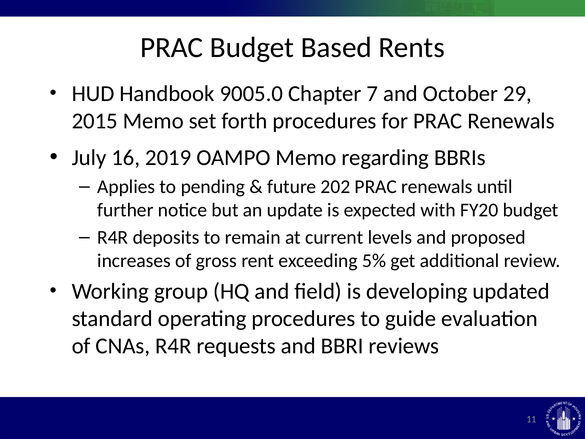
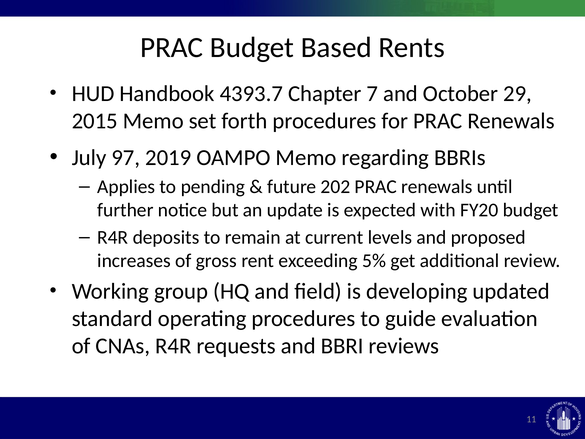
9005.0: 9005.0 -> 4393.7 (251, 94)
16: 16 -> 97 (126, 158)
